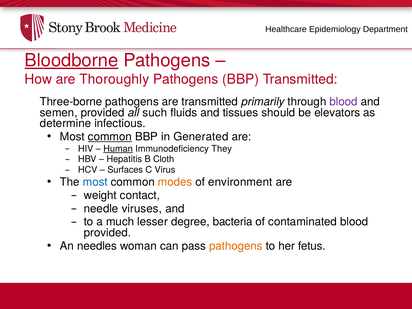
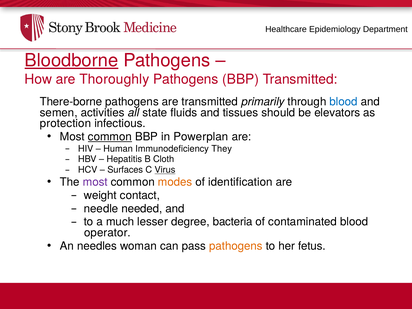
Three-borne: Three-borne -> There-borne (71, 102)
blood colour: purple -> blue (344, 102)
semen provided: provided -> activities (103, 113)
such: such -> state (155, 113)
determine: determine -> protection (66, 124)
Generated: Generated -> Powerplan (201, 137)
Human underline: present -> none (118, 149)
Virus underline: none -> present (165, 170)
most colour: blue -> purple (95, 182)
environment: environment -> identification (240, 182)
viruses: viruses -> needed (142, 209)
provided: provided -> operator (107, 233)
